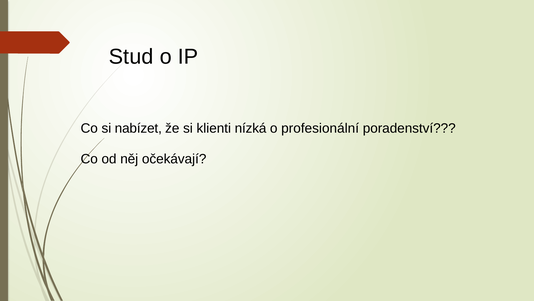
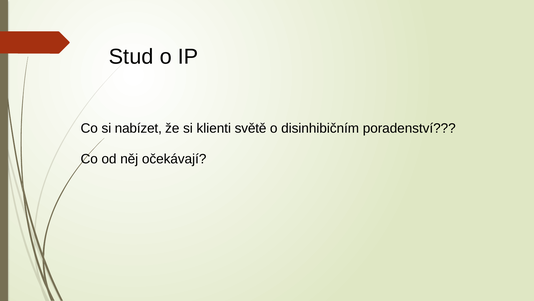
nízká: nízká -> světě (251, 128)
profesionální: profesionální -> disinhibičním (320, 128)
